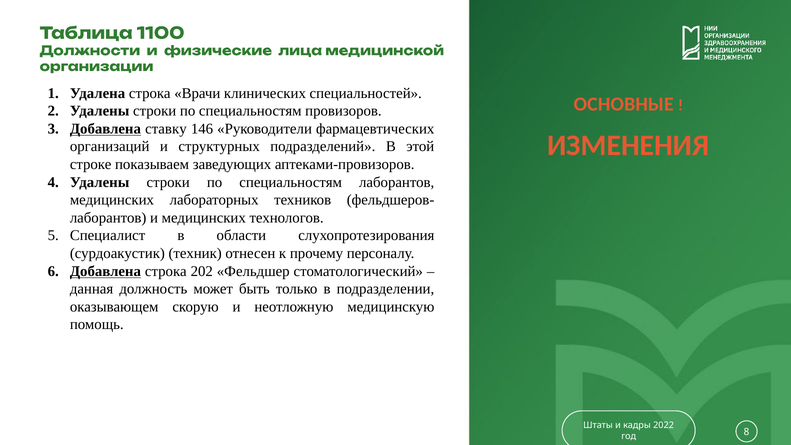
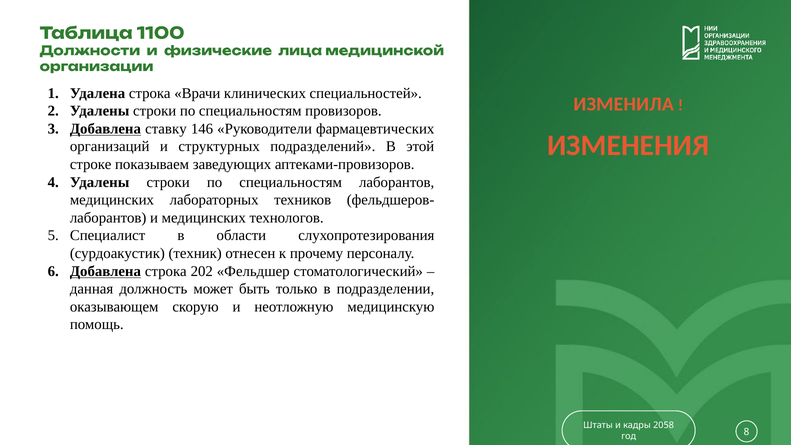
ОСНОВНЫЕ: ОСНОВНЫЕ -> ИЗМЕНИЛА (624, 104)
2022: 2022 -> 2058 (664, 425)
